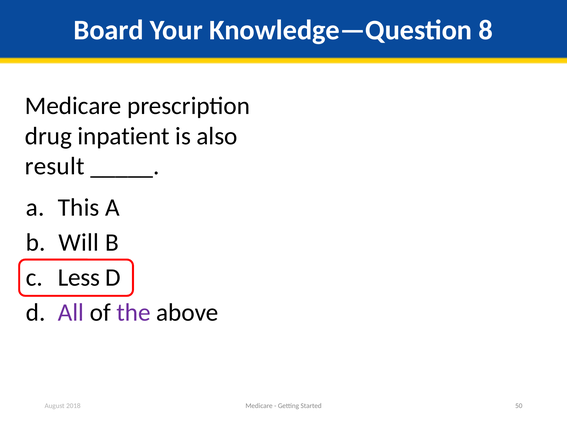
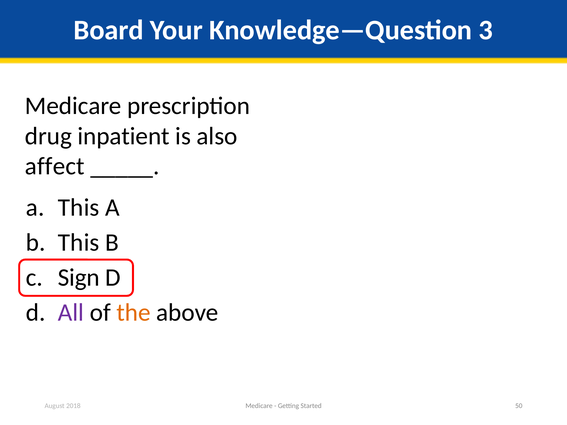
8: 8 -> 3 (486, 30)
result: result -> affect (55, 166)
b Will: Will -> This (79, 243)
Less: Less -> Sign (79, 278)
the colour: purple -> orange (133, 313)
